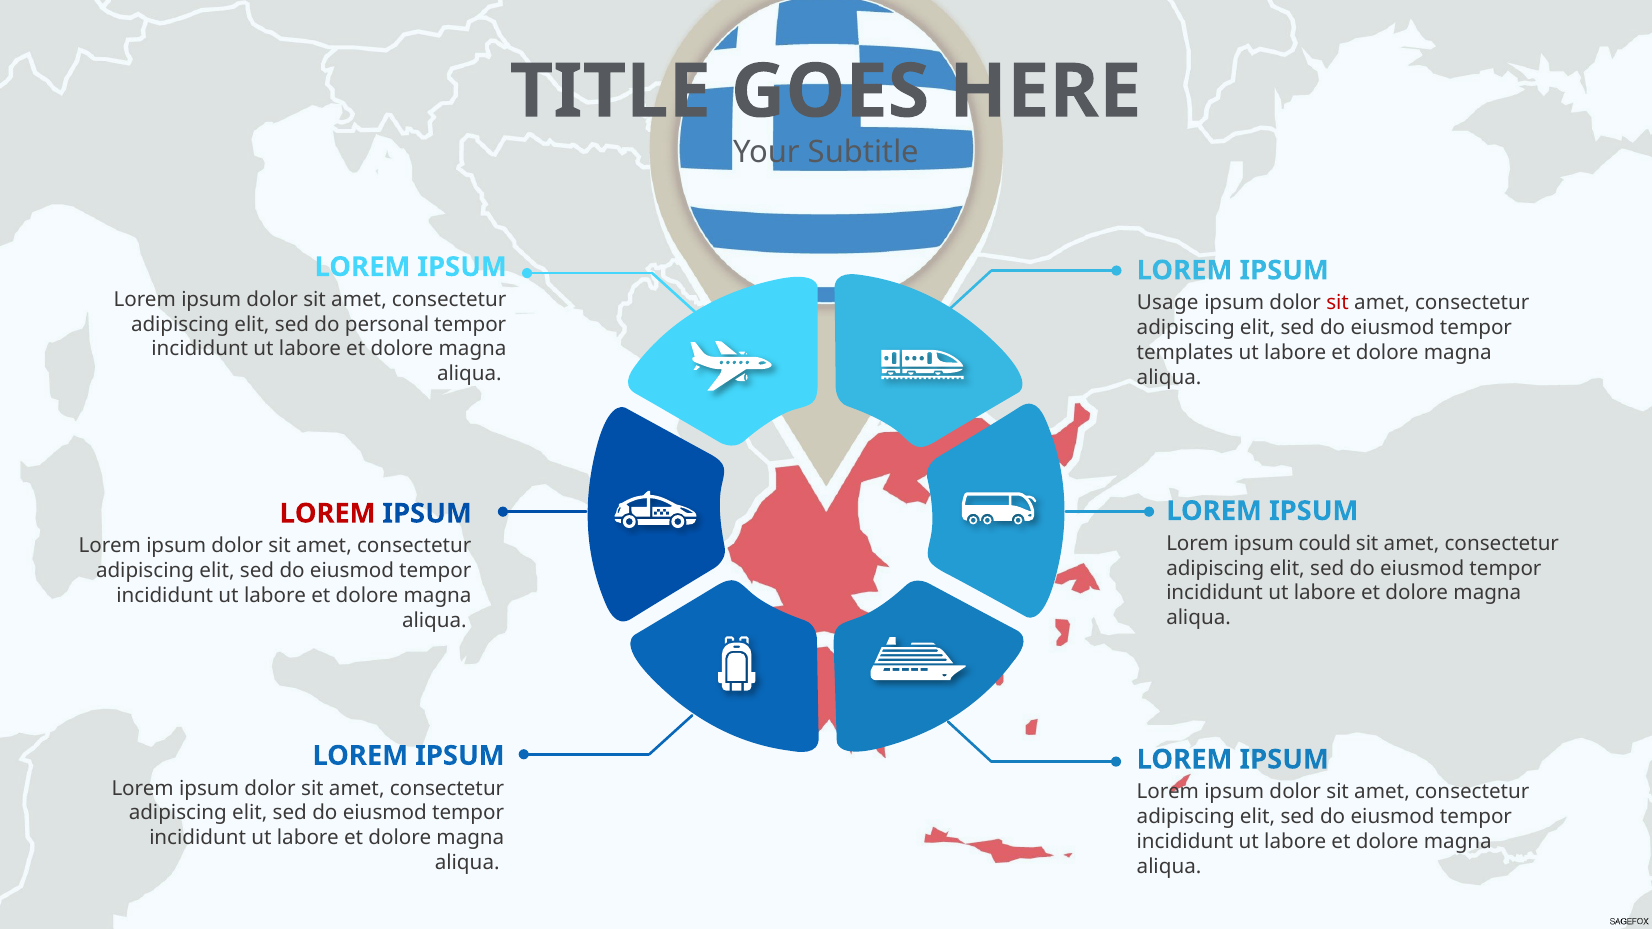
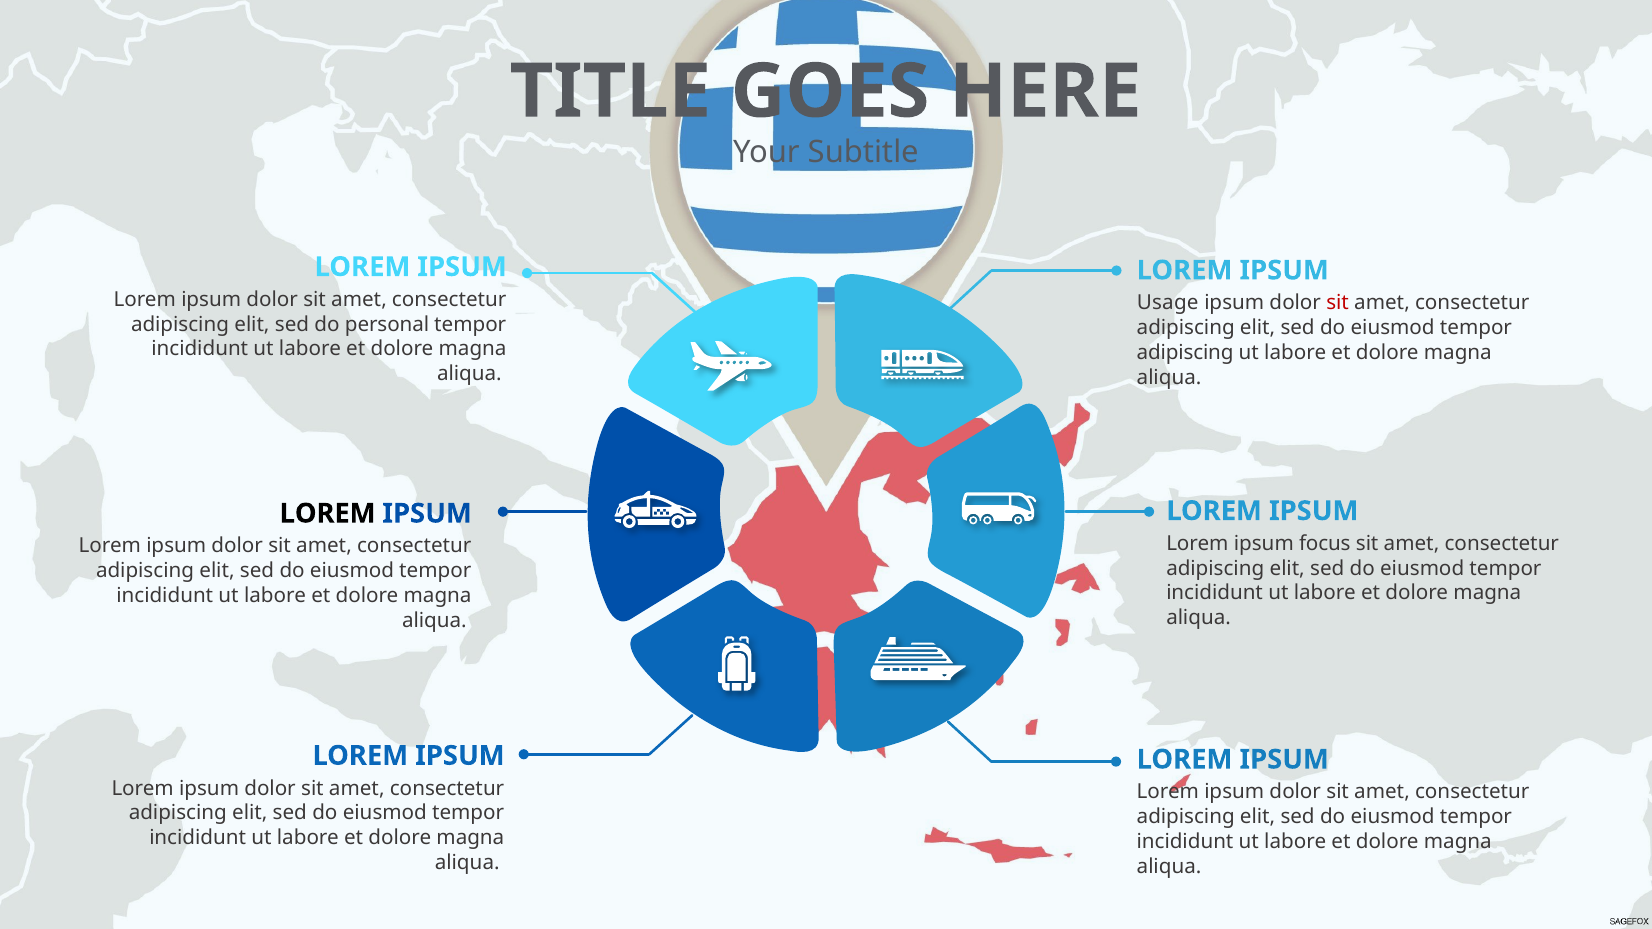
templates: templates -> adipiscing (1185, 353)
LOREM colour: red -> black (328, 514)
could: could -> focus (1325, 544)
